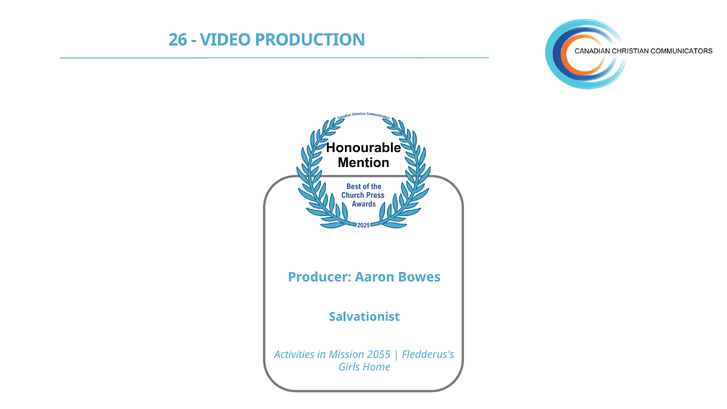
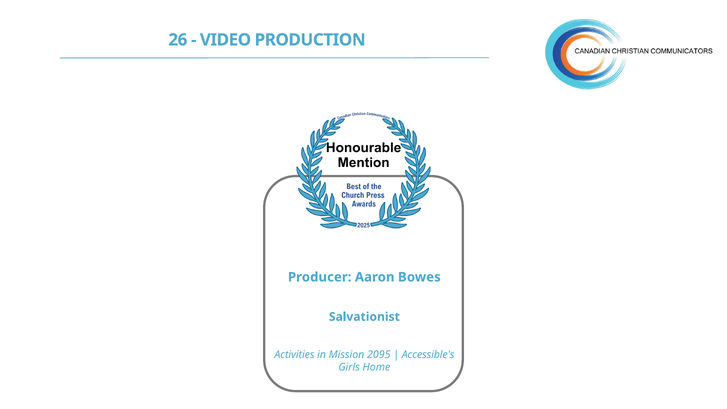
2055: 2055 -> 2095 (379, 355)
Fledderus's: Fledderus's -> Accessible's (428, 355)
